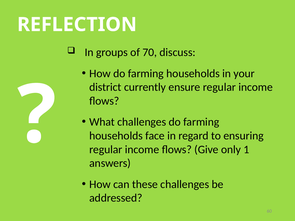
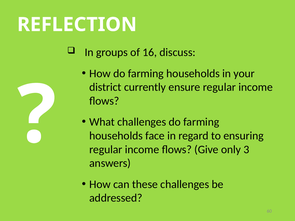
70: 70 -> 16 (150, 52)
1: 1 -> 3 (246, 150)
